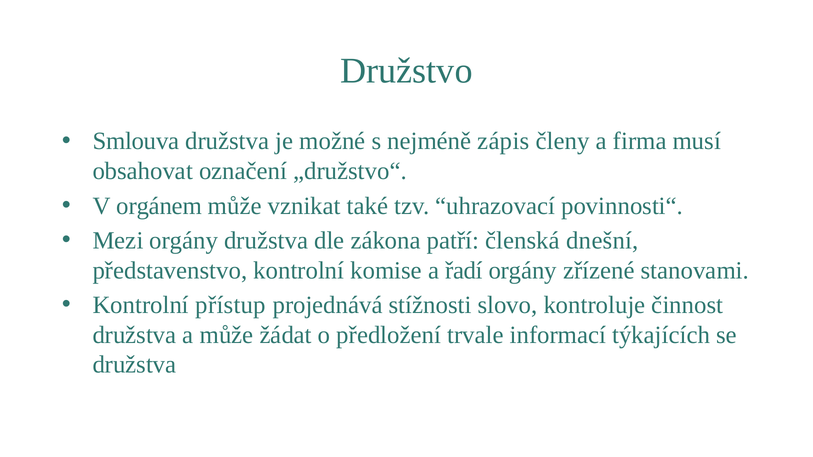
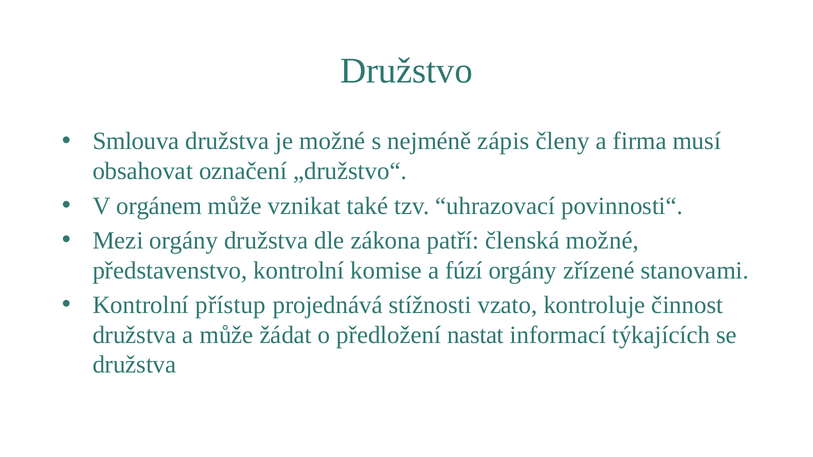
členská dnešní: dnešní -> možné (602, 241)
řadí: řadí -> fúzí (464, 271)
slovo: slovo -> vzato (508, 305)
trvale: trvale -> nastat (476, 335)
